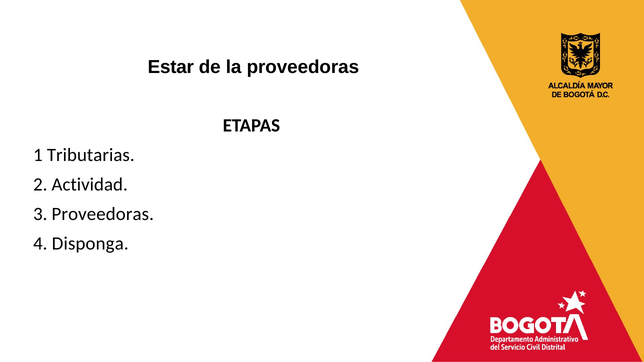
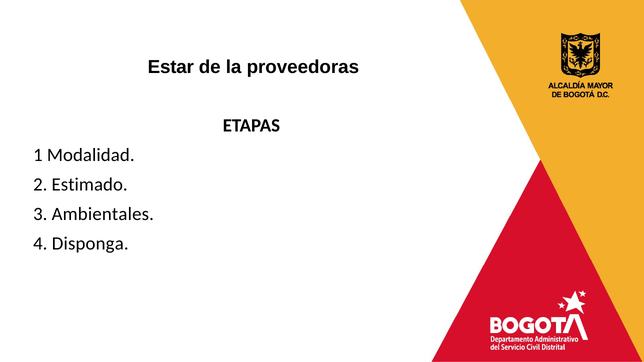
Tributarias: Tributarias -> Modalidad (91, 155)
Actividad: Actividad -> Estimado (90, 185)
3 Proveedoras: Proveedoras -> Ambientales (103, 214)
